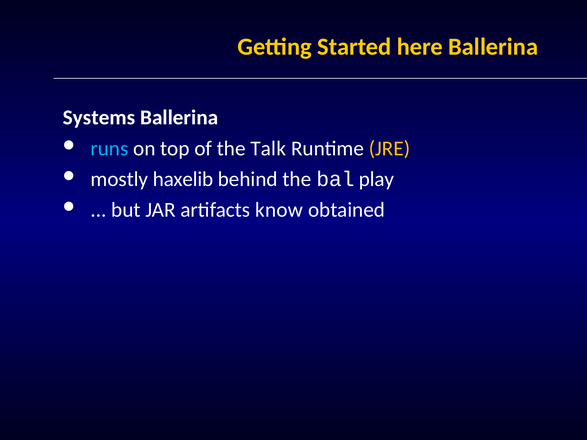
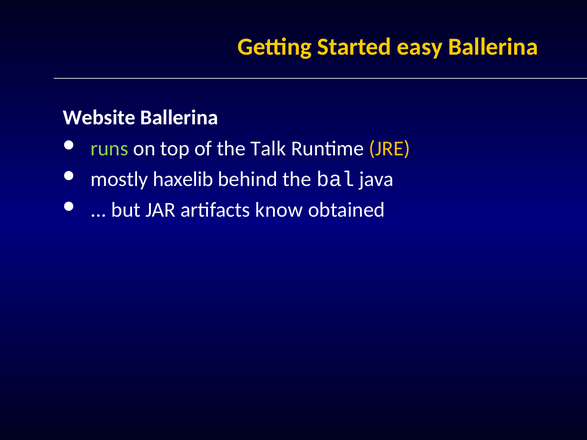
here: here -> easy (420, 47)
Systems: Systems -> Website (99, 118)
runs colour: light blue -> light green (109, 148)
play: play -> java (376, 179)
